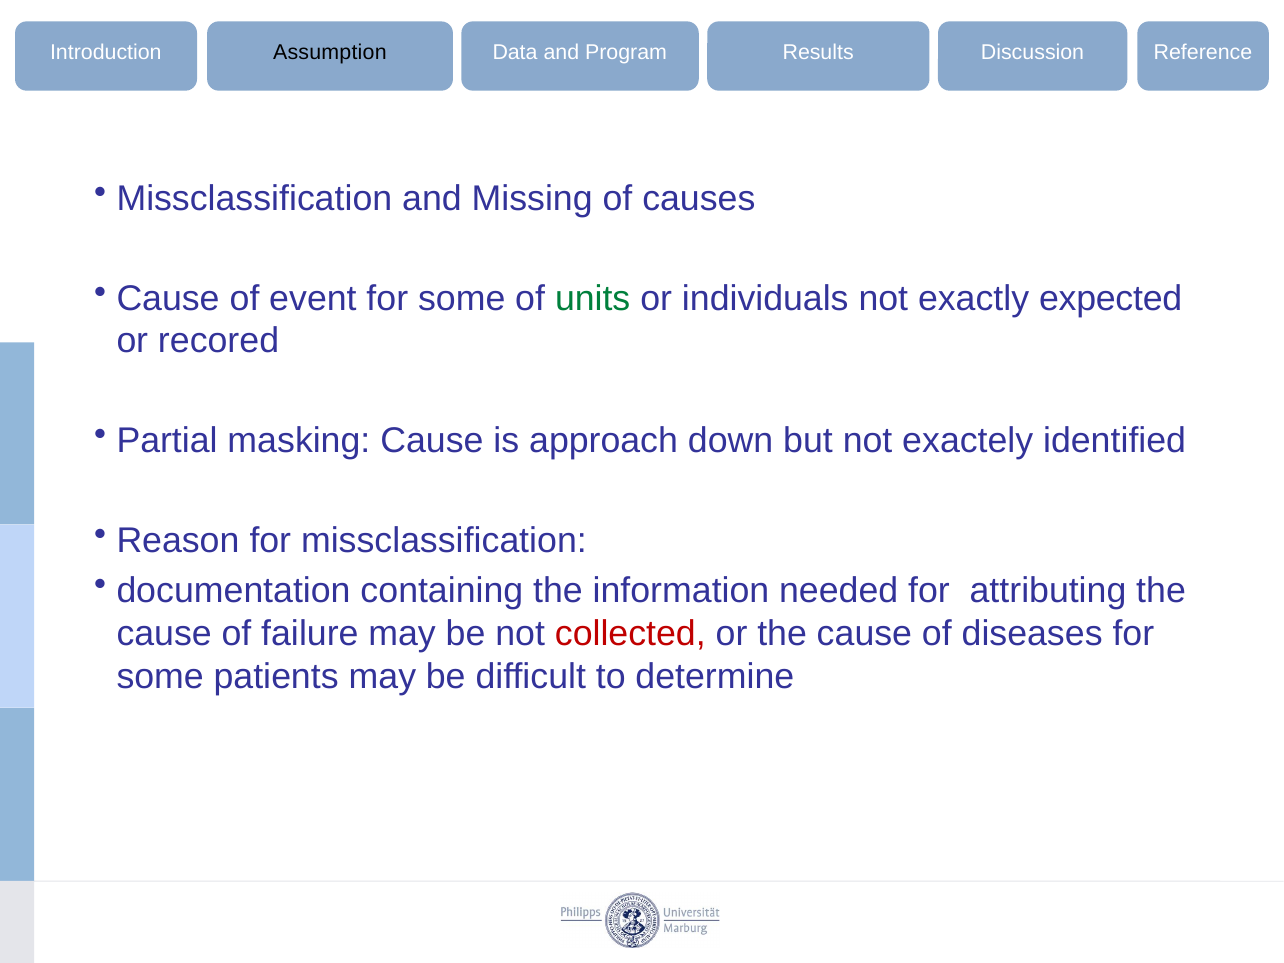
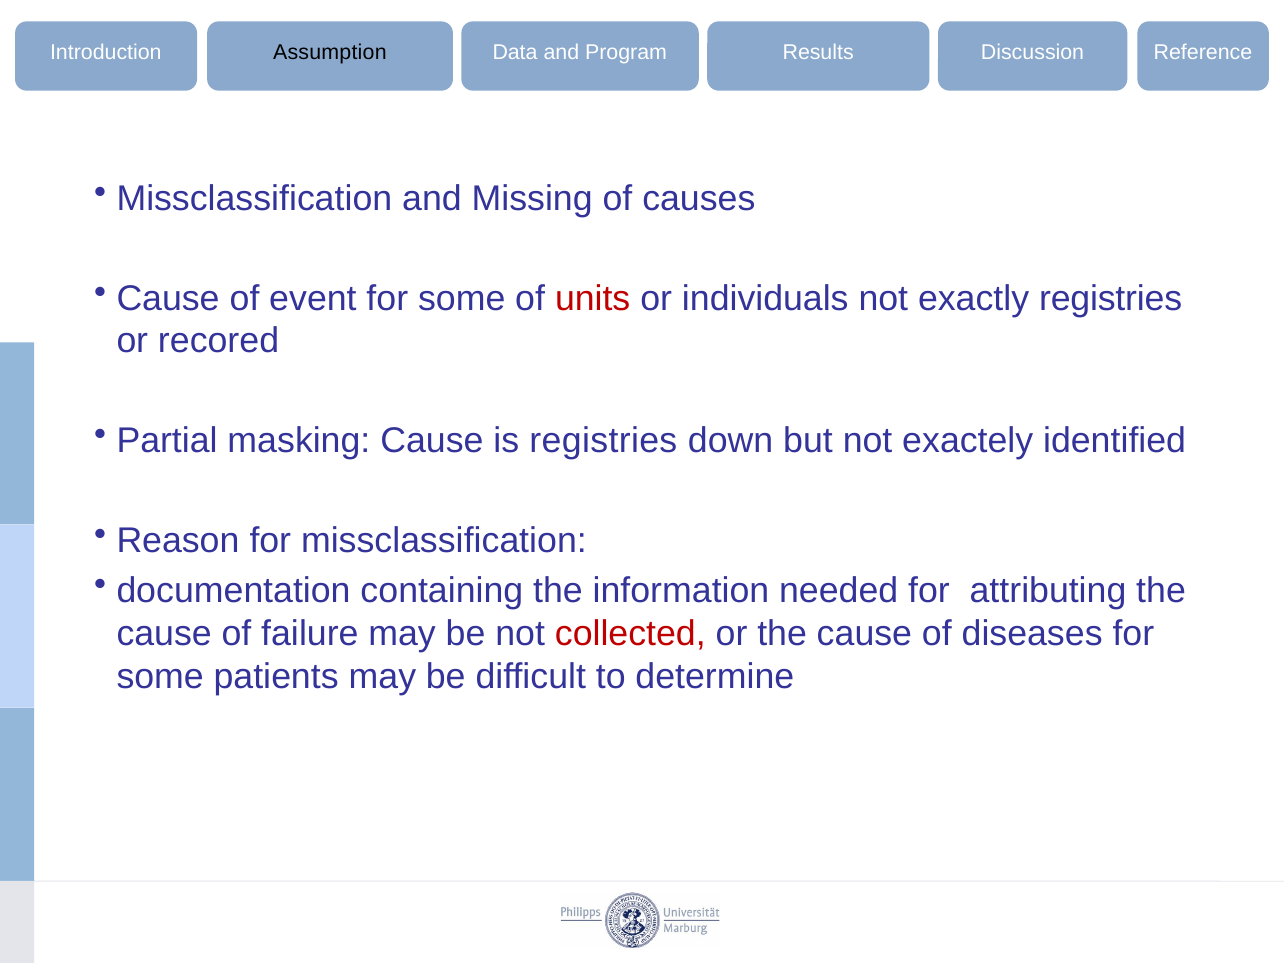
units colour: green -> red (593, 298)
exactly expected: expected -> registries (1111, 298)
is approach: approach -> registries (603, 441)
